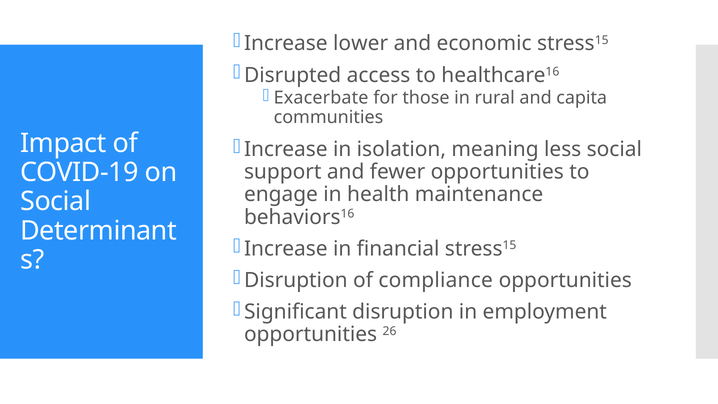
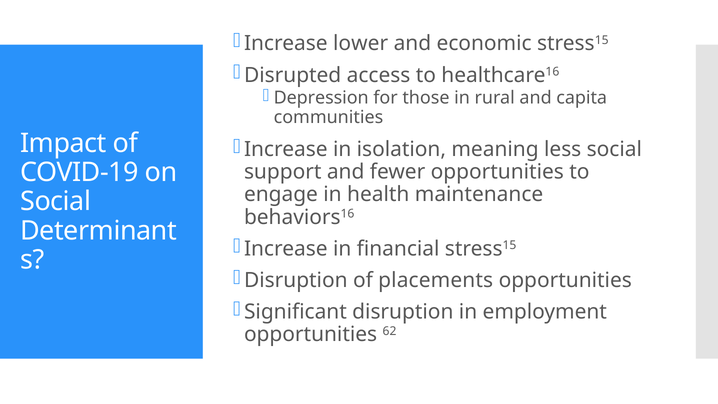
Exacerbate: Exacerbate -> Depression (321, 98)
compliance: compliance -> placements (436, 280)
26: 26 -> 62 (390, 331)
